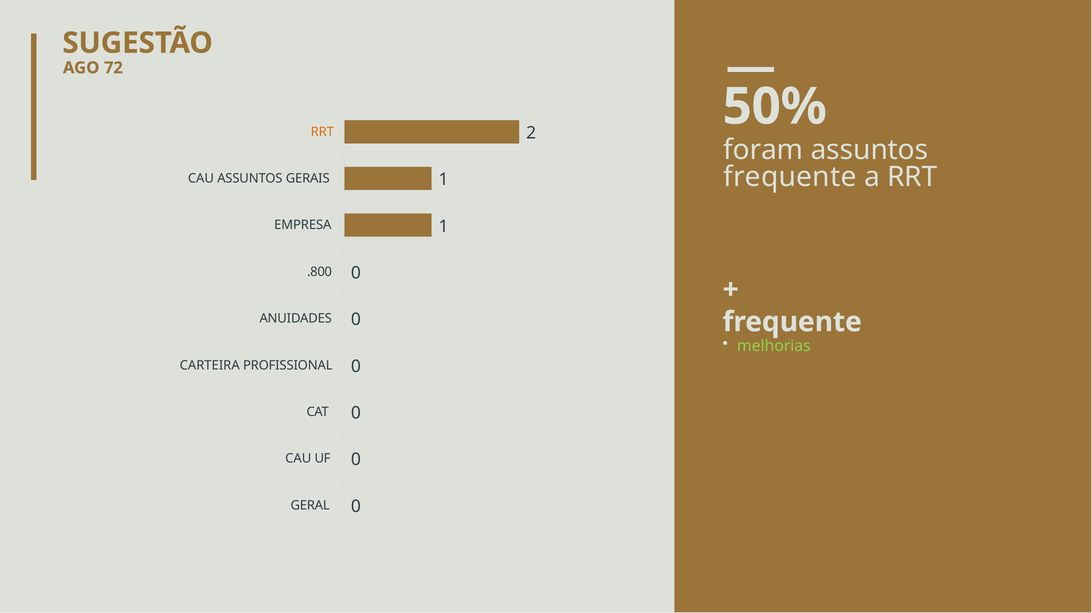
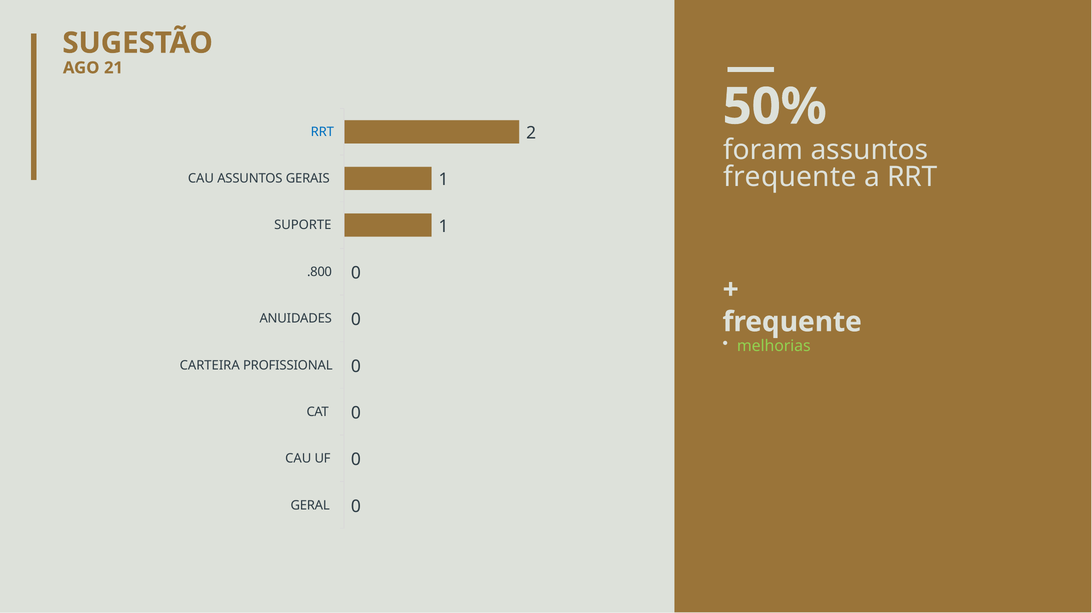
72: 72 -> 21 (113, 68)
RRT colour: orange -> blue (322, 132)
EMPRESA: EMPRESA -> SUPORTE (303, 225)
